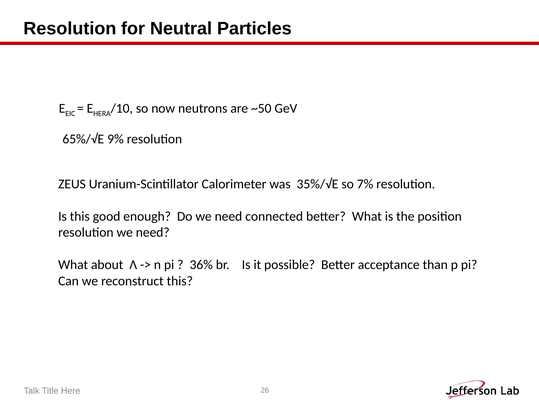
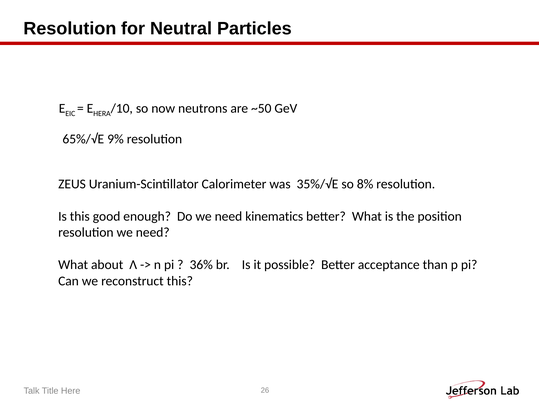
7%: 7% -> 8% (365, 184)
connected: connected -> kinematics (274, 216)
